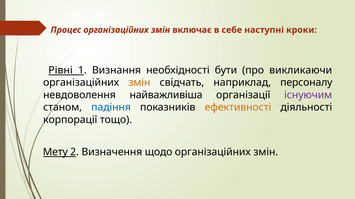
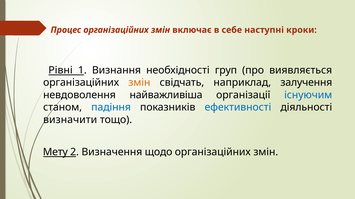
бути: бути -> груп (226, 70)
викликаючи: викликаючи -> виявляється (301, 70)
персоналу: персоналу -> залучення (306, 83)
існуючим colour: purple -> blue (308, 95)
ефективності colour: orange -> blue (238, 108)
корпорації: корпорації -> визначити (70, 120)
